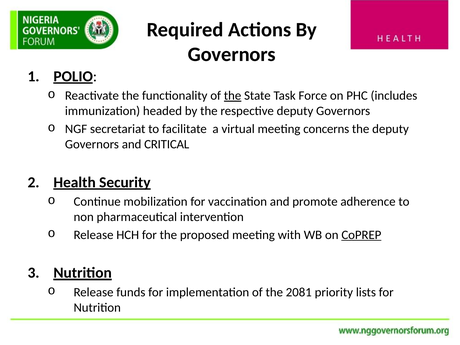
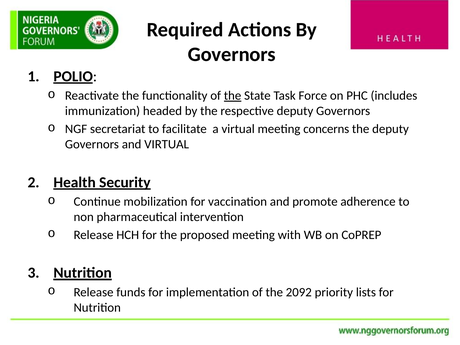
and CRITICAL: CRITICAL -> VIRTUAL (167, 144)
CoPREP underline: present -> none (361, 235)
2081: 2081 -> 2092 (299, 292)
